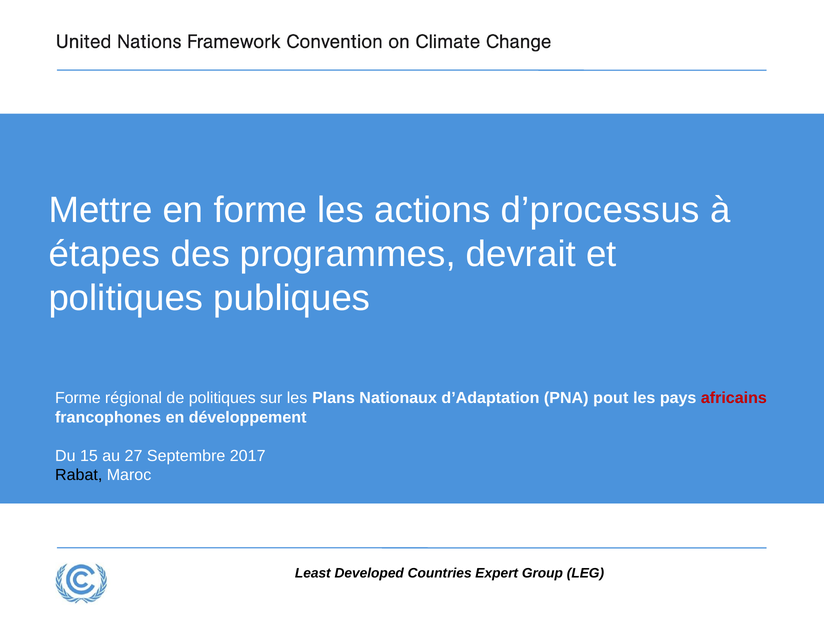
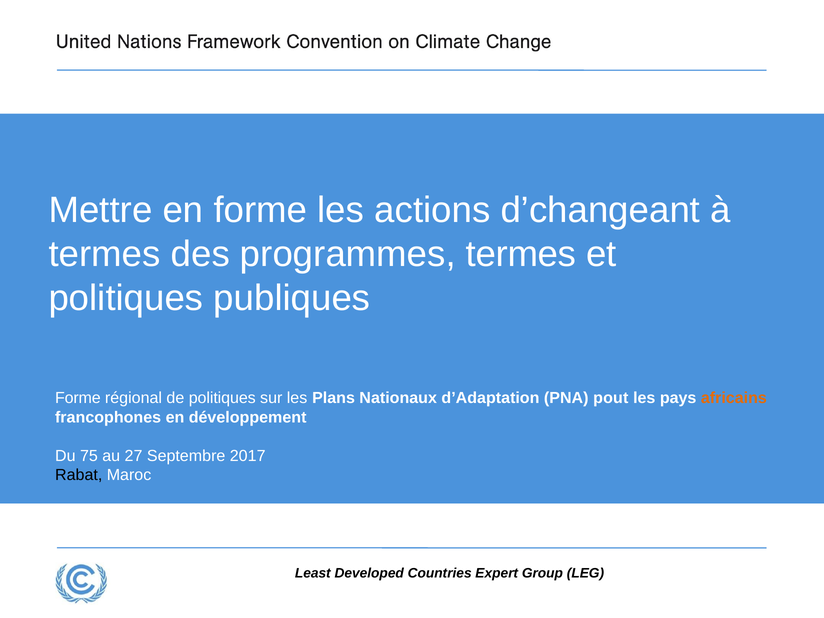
d’processus: d’processus -> d’changeant (600, 210)
étapes: étapes -> termes (105, 254)
programmes devrait: devrait -> termes (521, 254)
africains colour: red -> orange (734, 398)
15: 15 -> 75 (89, 456)
